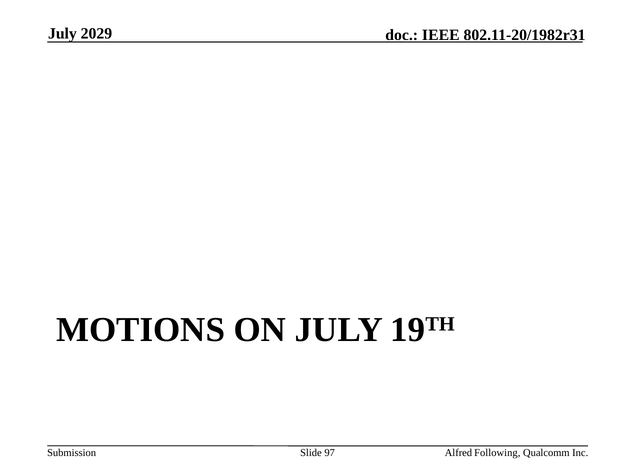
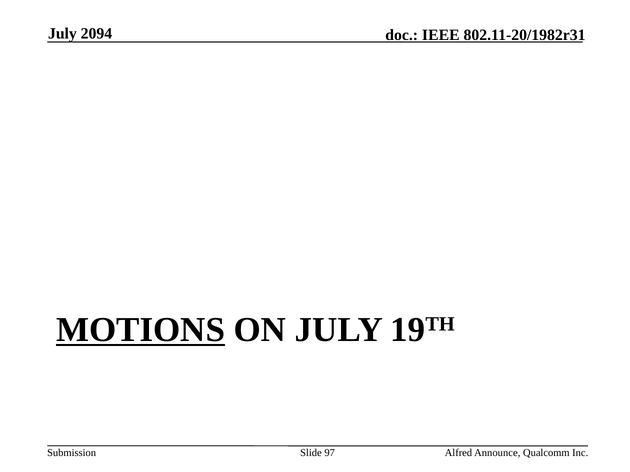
2029: 2029 -> 2094 (96, 33)
MOTIONS underline: none -> present (141, 330)
Following: Following -> Announce (497, 453)
